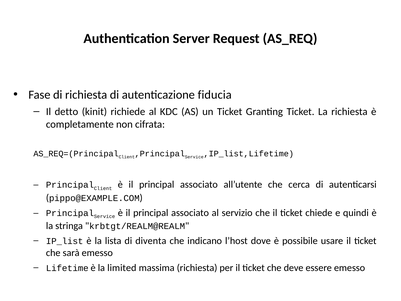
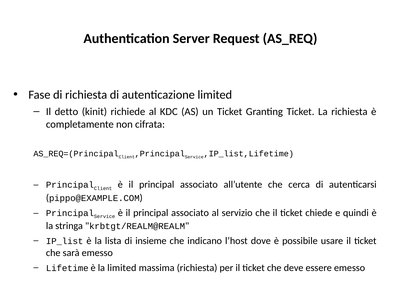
autenticazione fiducia: fiducia -> limited (215, 95)
diventa: diventa -> insieme (151, 241)
